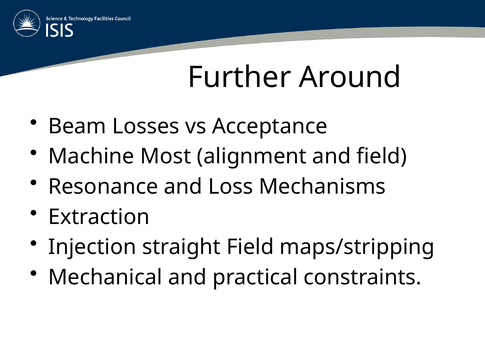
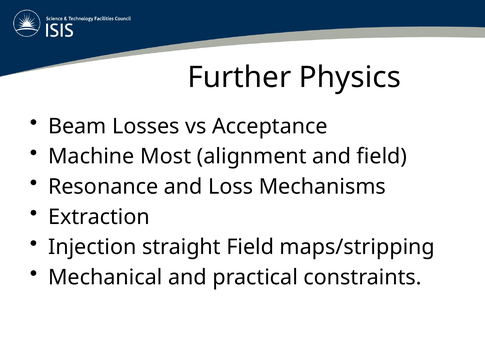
Around: Around -> Physics (350, 77)
